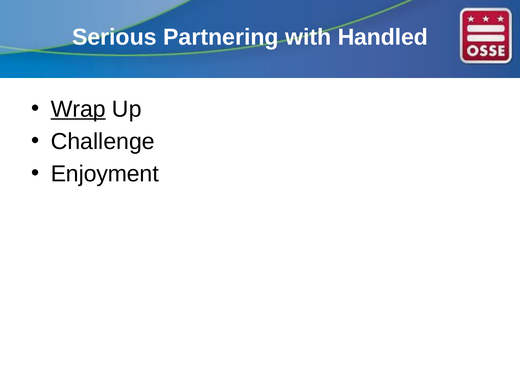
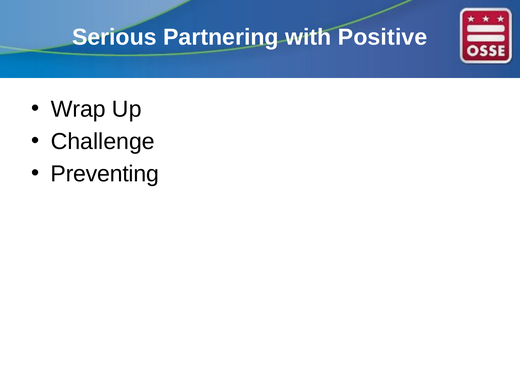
Handled: Handled -> Positive (383, 37)
Wrap underline: present -> none (78, 109)
Enjoyment: Enjoyment -> Preventing (105, 174)
